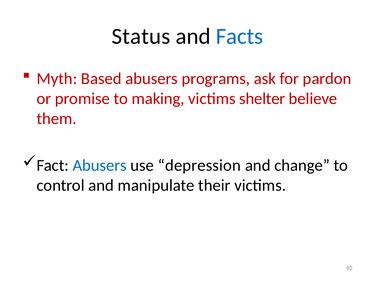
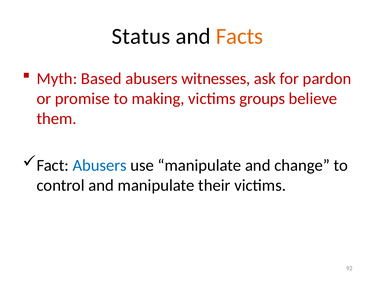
Facts colour: blue -> orange (239, 36)
programs: programs -> witnesses (216, 79)
shelter: shelter -> groups (262, 99)
use depression: depression -> manipulate (200, 165)
